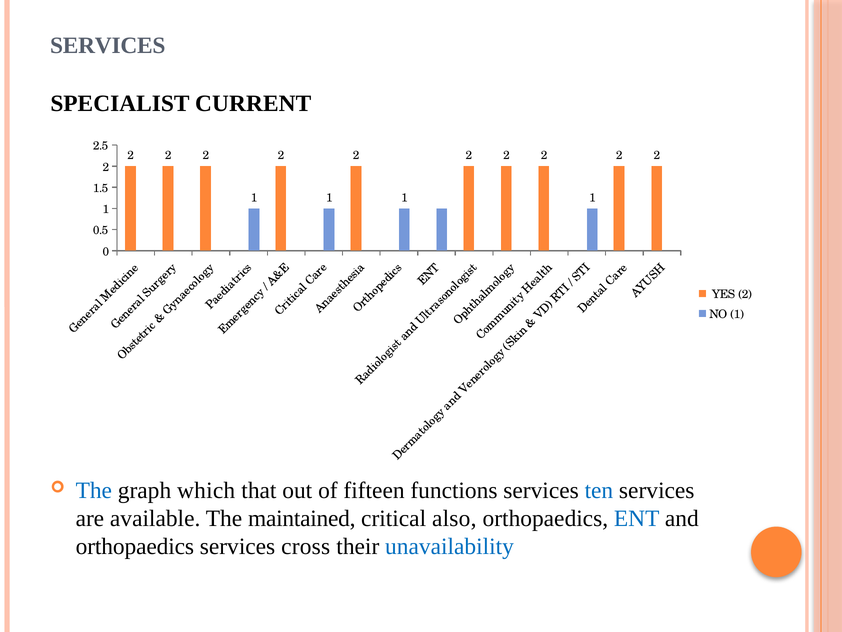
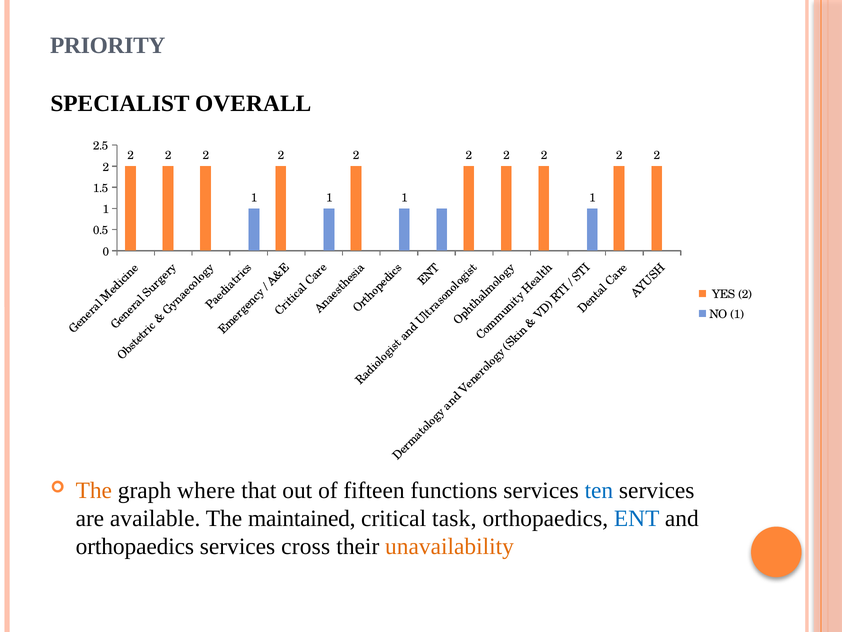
SERVICES: SERVICES -> PRIORITY (108, 46)
CURRENT: CURRENT -> OVERALL (253, 104)
The colour: blue -> orange (94, 490)
which: which -> where (206, 490)
also: also -> task (454, 518)
unavailability colour: blue -> orange (449, 546)
